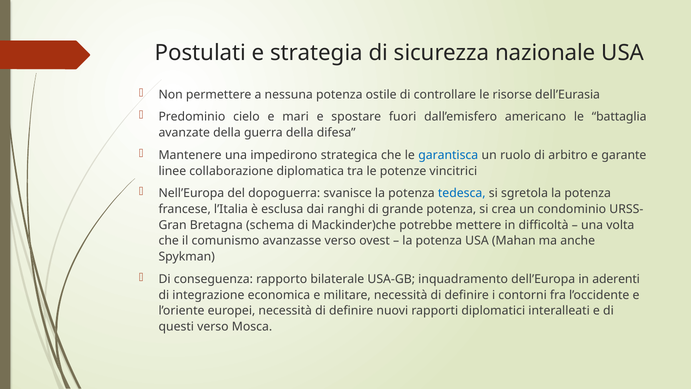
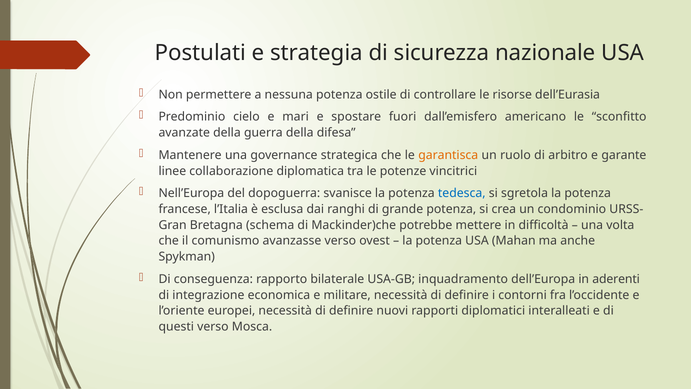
battaglia: battaglia -> sconfitto (619, 117)
impedirono: impedirono -> governance (284, 155)
garantisca colour: blue -> orange (448, 155)
